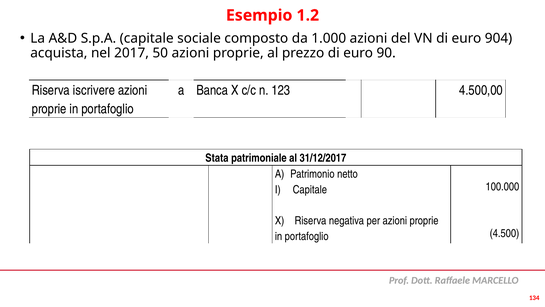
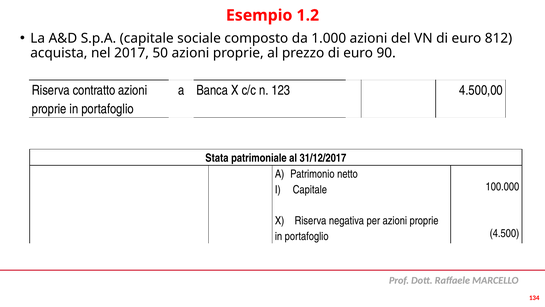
904: 904 -> 812 (499, 38)
iscrivere: iscrivere -> contratto (94, 90)
